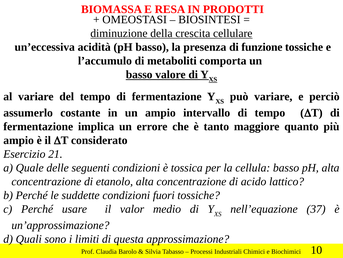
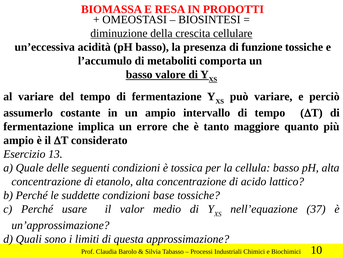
21: 21 -> 13 (55, 154)
fuori: fuori -> base (164, 195)
